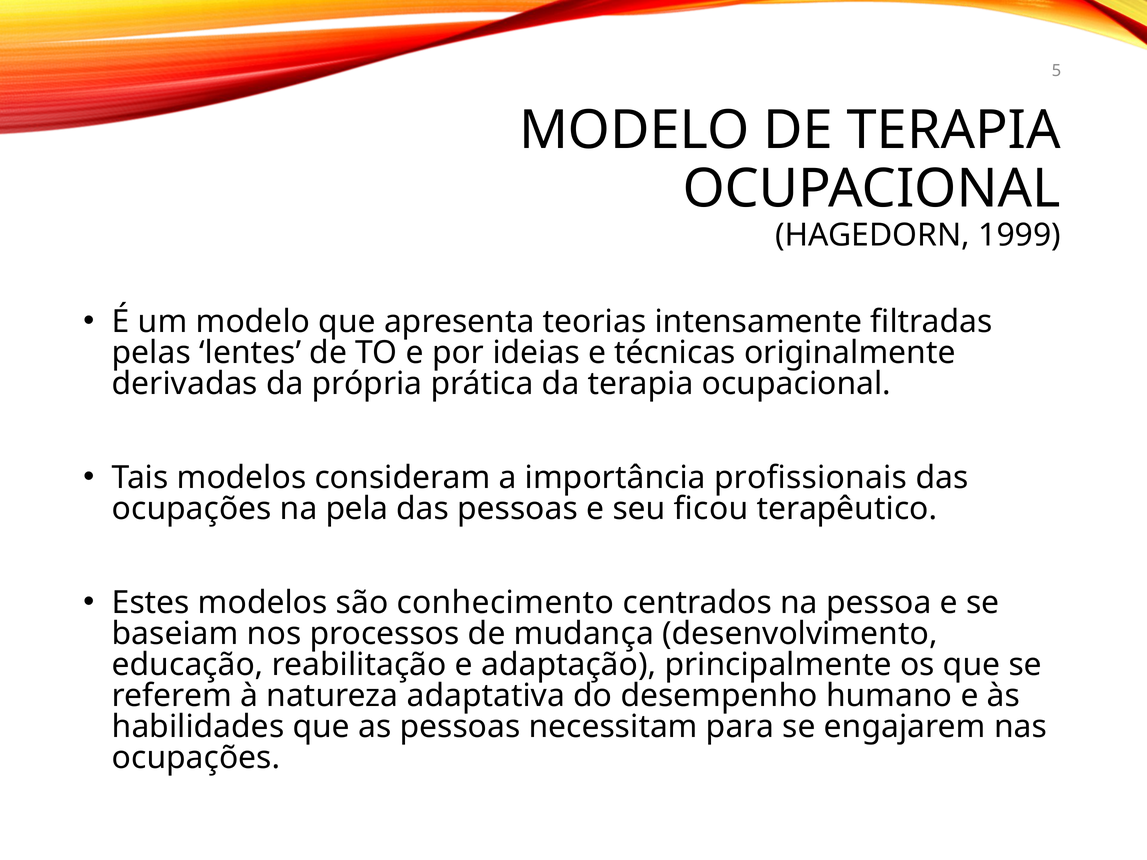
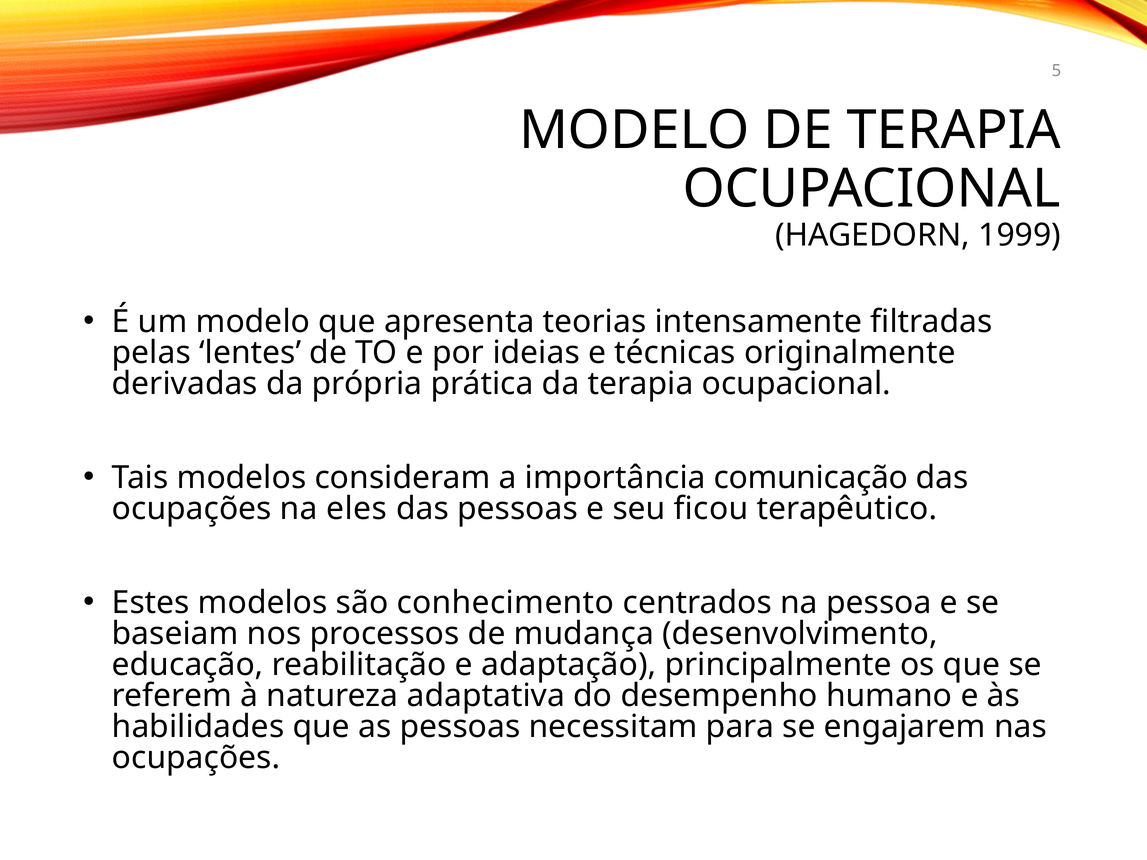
profissionais: profissionais -> comunicação (811, 478)
pela: pela -> eles (357, 509)
